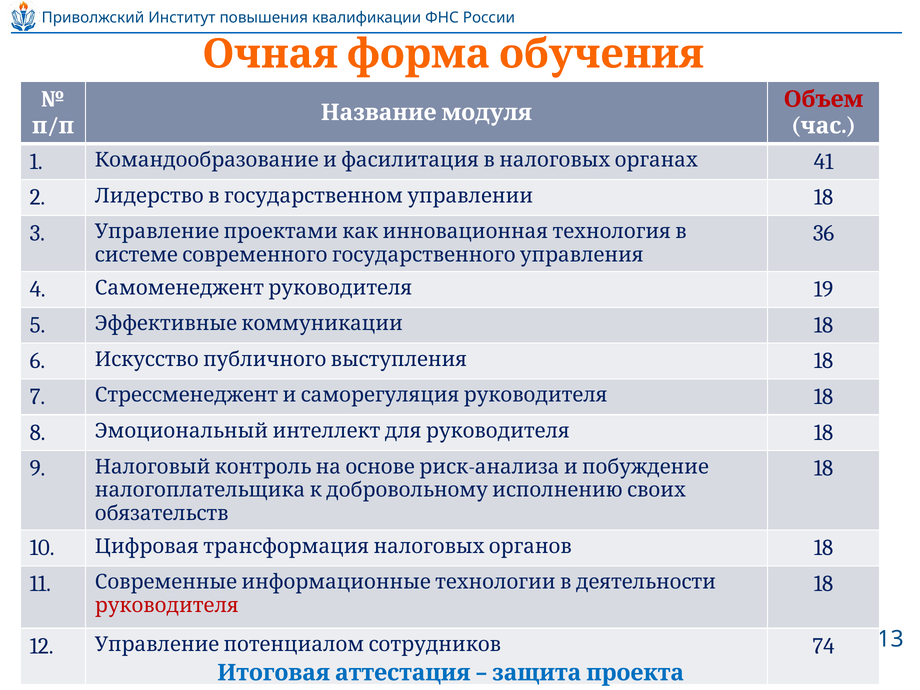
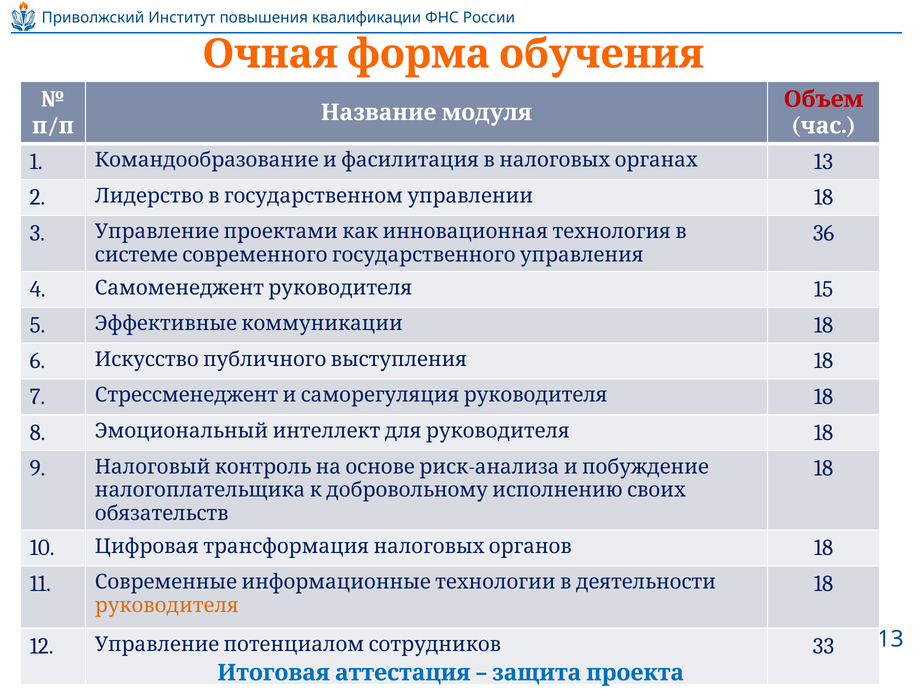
41: 41 -> 13 (823, 162)
19: 19 -> 15 (823, 289)
руководителя colour: red -> orange (167, 606)
74: 74 -> 33 (823, 646)
